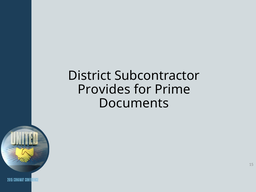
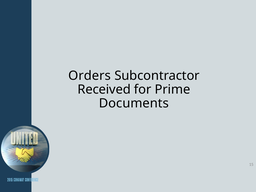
District: District -> Orders (90, 76)
Provides: Provides -> Received (104, 90)
